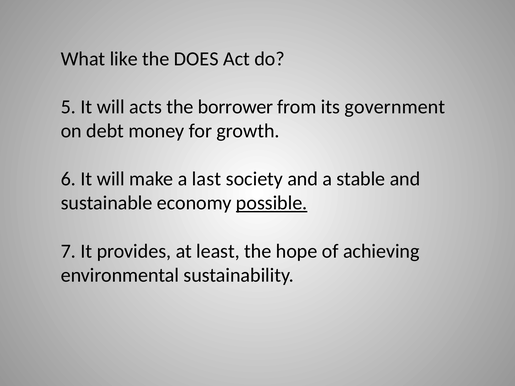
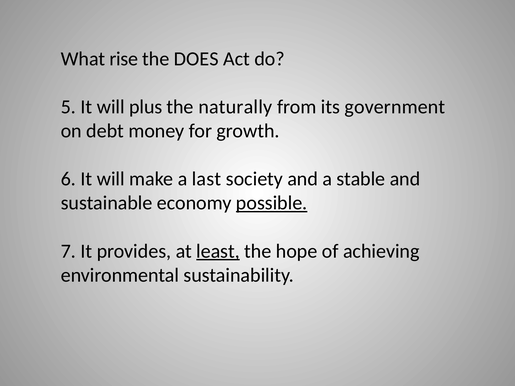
like: like -> rise (124, 59)
acts: acts -> plus (146, 107)
borrower: borrower -> naturally (235, 107)
least underline: none -> present (218, 251)
